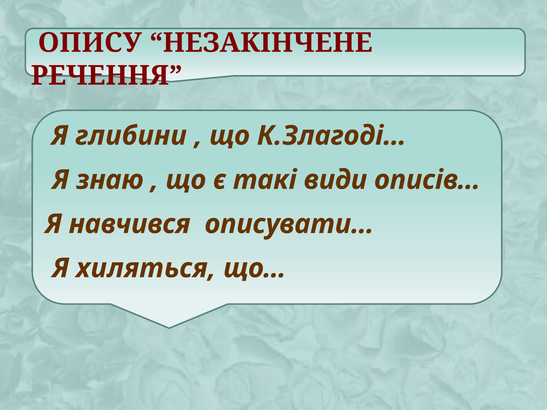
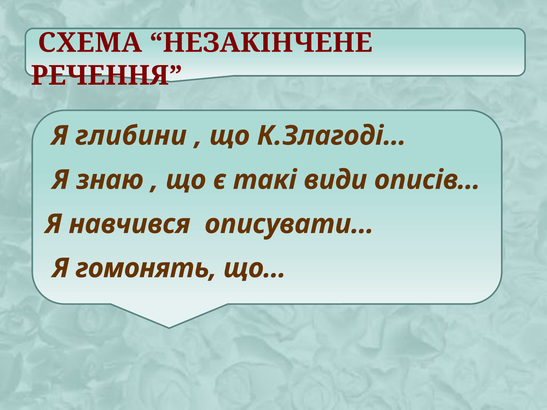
ОПИСУ: ОПИСУ -> СХЕМА (90, 43)
хиляться: хиляться -> гомонять (146, 268)
